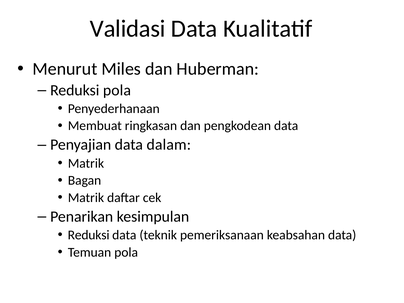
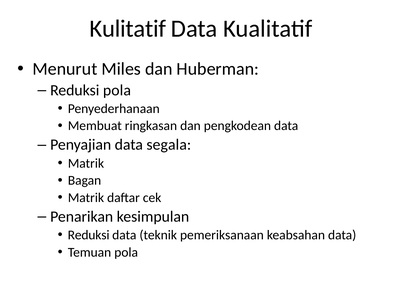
Validasi: Validasi -> Kulitatif (128, 29)
dalam: dalam -> segala (169, 145)
